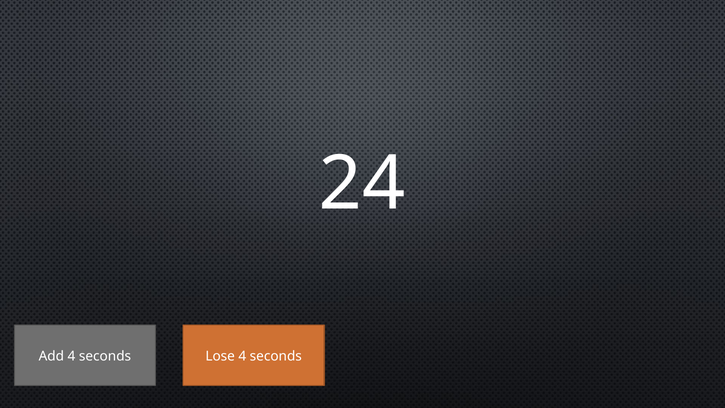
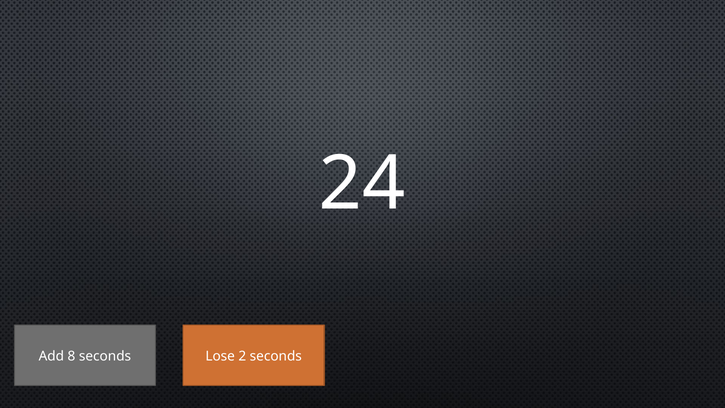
Add 4: 4 -> 8 (72, 356)
Lose 4: 4 -> 2 (242, 356)
